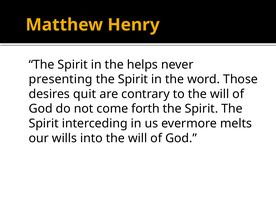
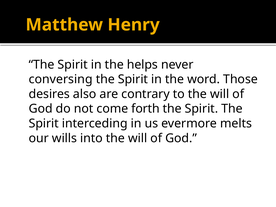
presenting: presenting -> conversing (61, 79)
quit: quit -> also (85, 94)
